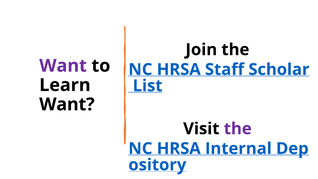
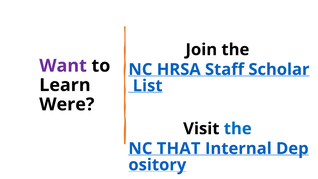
Want: Want -> Were (67, 104)
the colour: purple -> blue (238, 129)
HRSA: HRSA -> THAT (179, 148)
